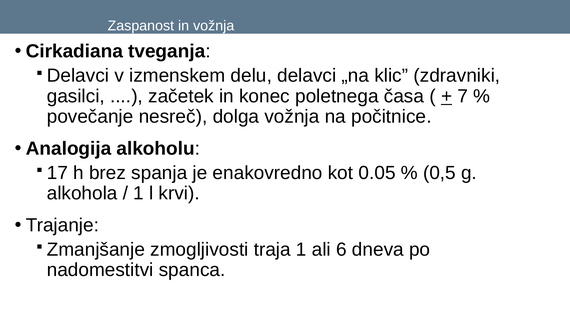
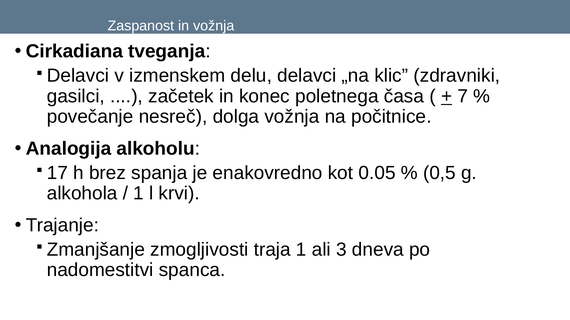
6: 6 -> 3 (341, 250)
